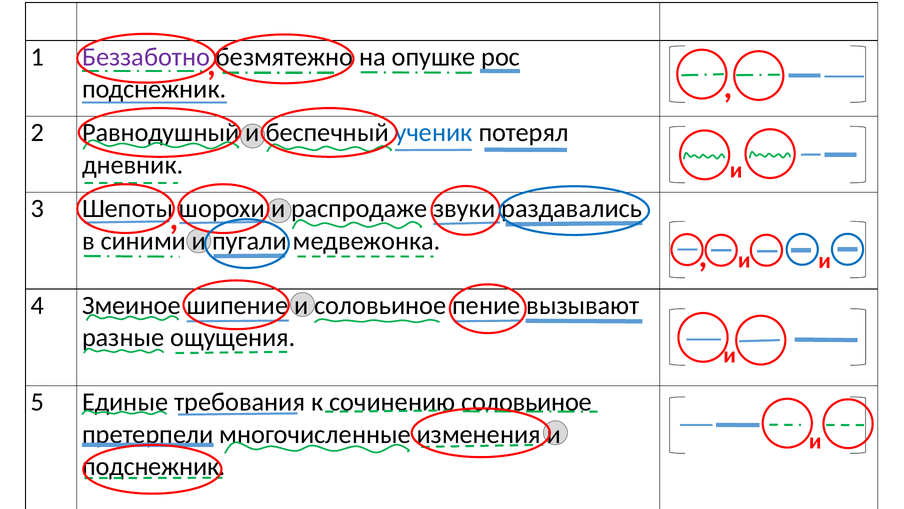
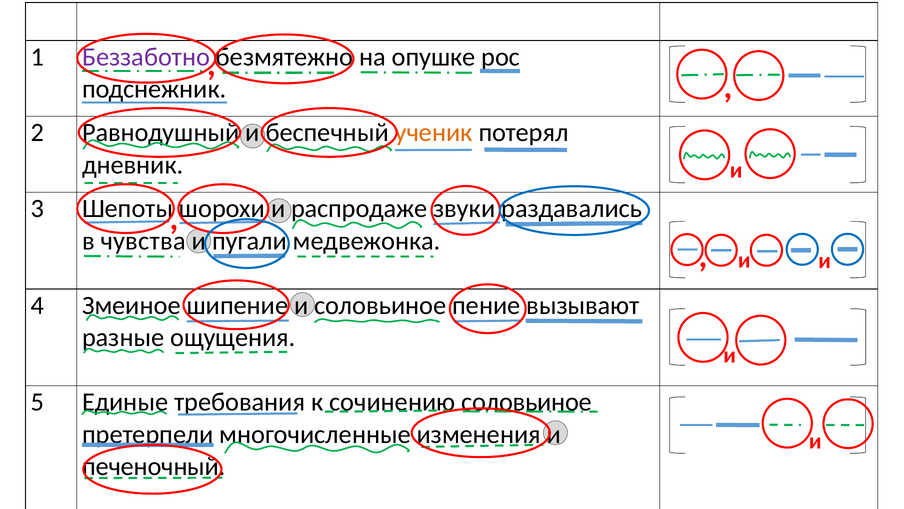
ученик colour: blue -> orange (434, 133)
синими: синими -> чувства (143, 241)
подснежник: подснежник -> печеночный (154, 466)
